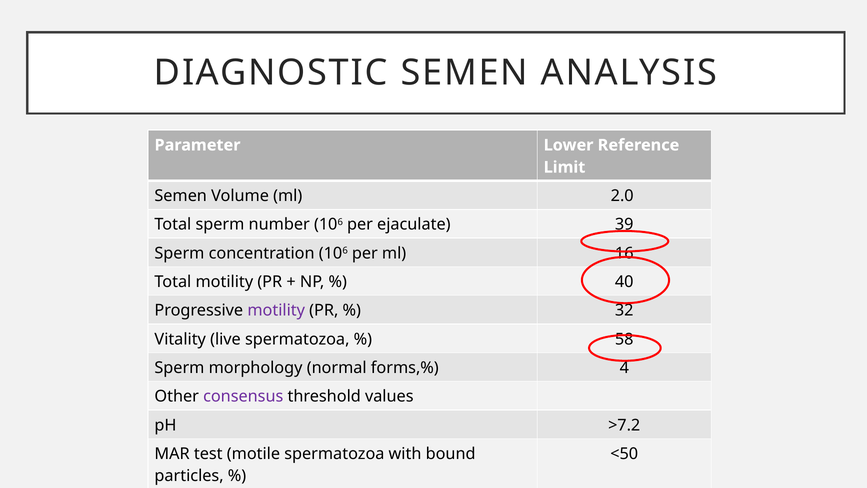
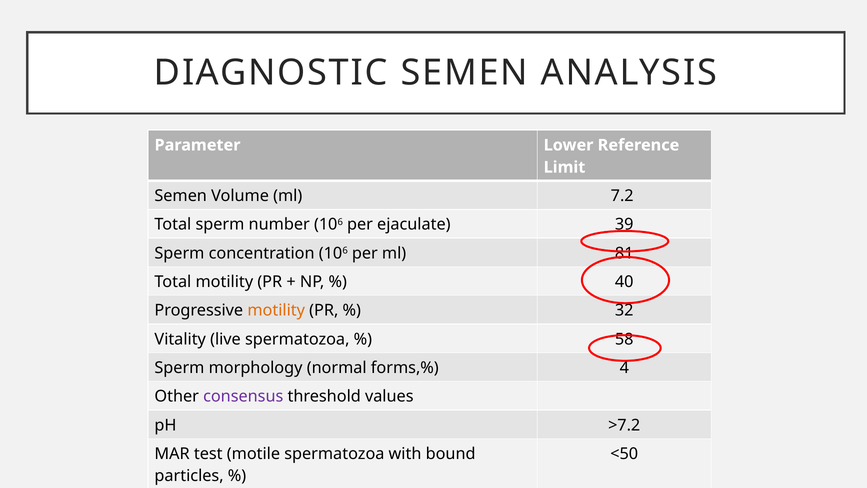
2.0: 2.0 -> 7.2 (622, 196)
16: 16 -> 81 (624, 253)
motility colour: purple -> orange (276, 310)
